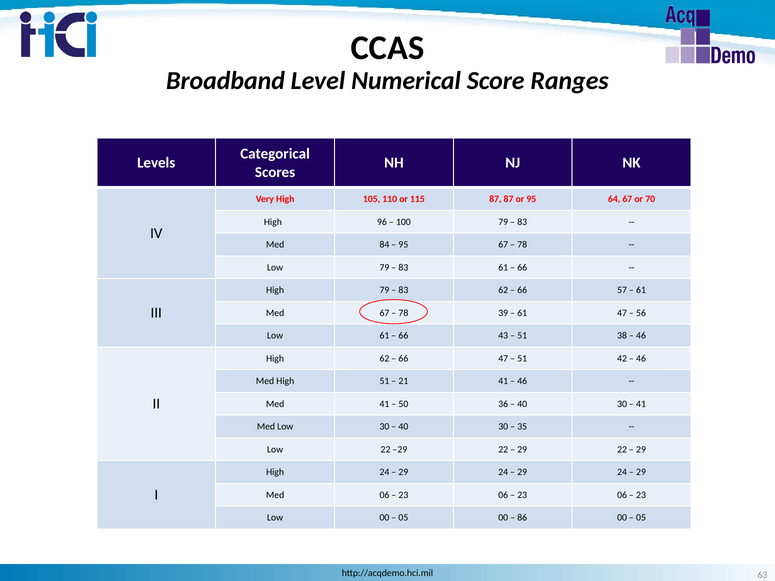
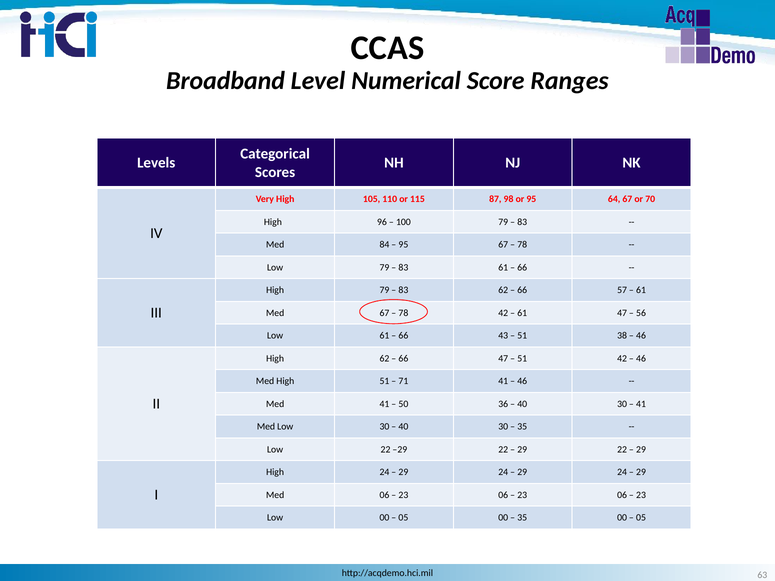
87 87: 87 -> 98 (509, 199)
78 39: 39 -> 42 (503, 313)
21: 21 -> 71 (403, 381)
86: 86 -> 35 (522, 518)
